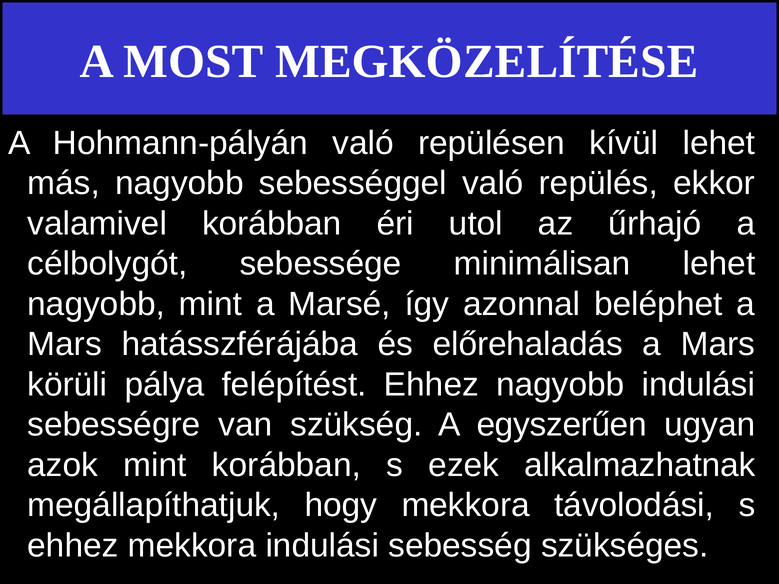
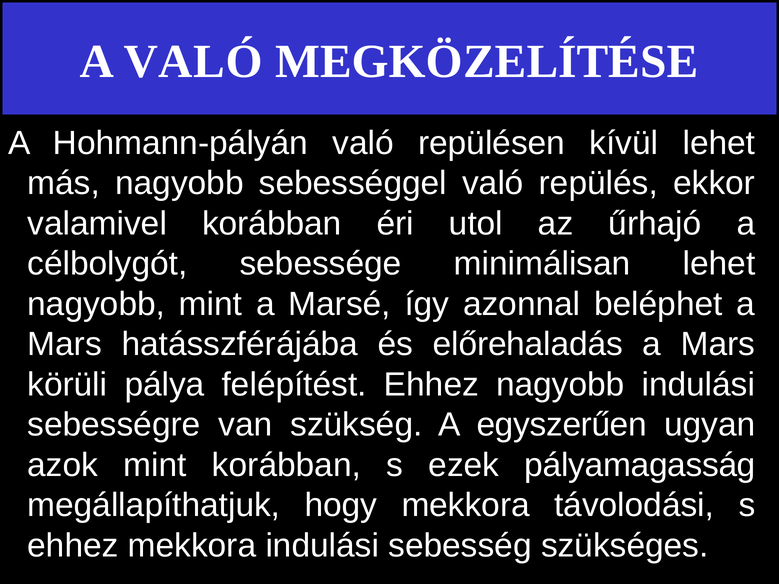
A MOST: MOST -> VALÓ (193, 62)
alkalmazhatnak: alkalmazhatnak -> pályamagasság (640, 465)
